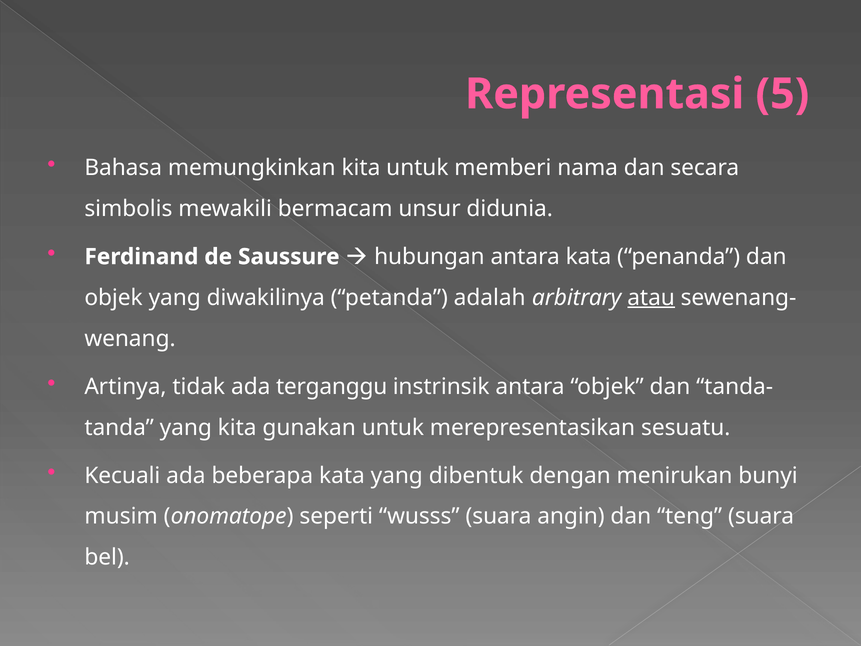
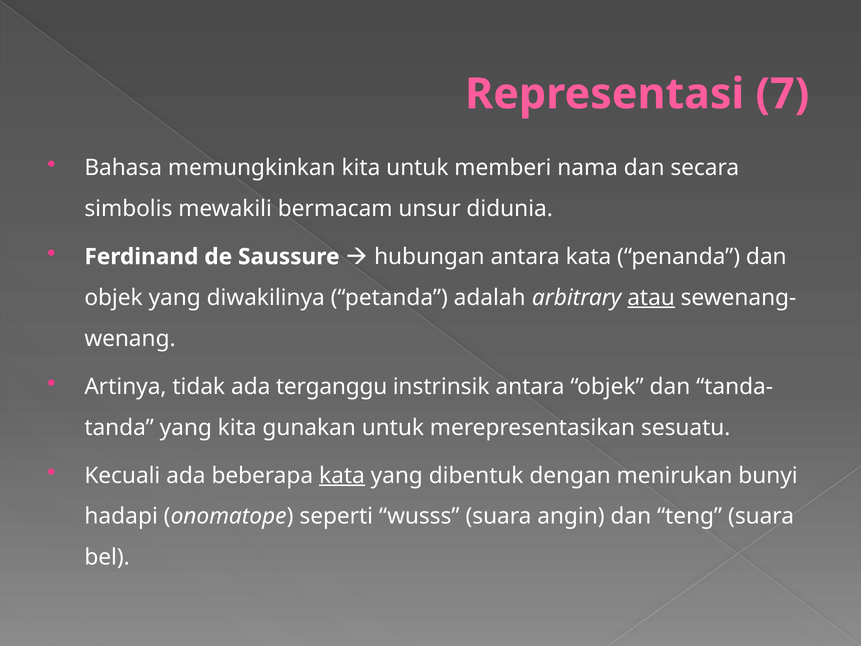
5: 5 -> 7 (782, 94)
kata underline: none -> present (342, 475)
musim: musim -> hadapi (121, 516)
